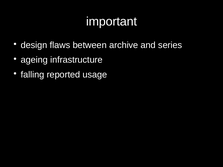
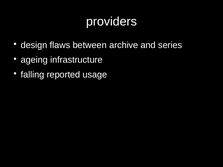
important: important -> providers (111, 21)
